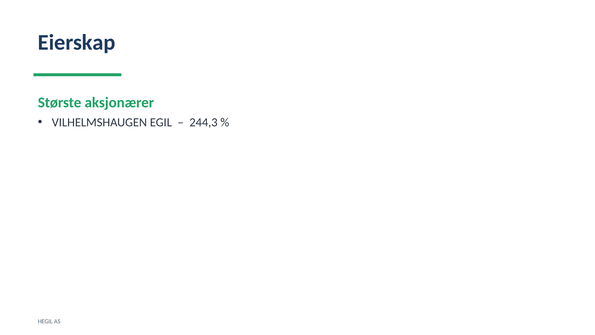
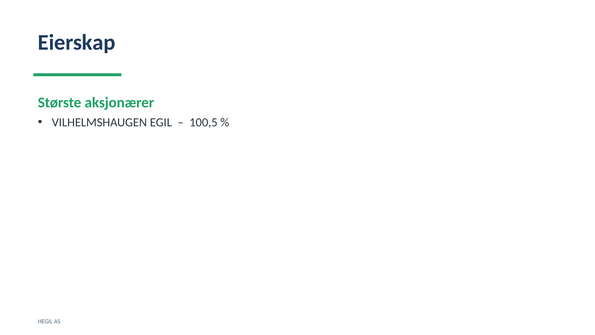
244,3: 244,3 -> 100,5 (203, 122)
